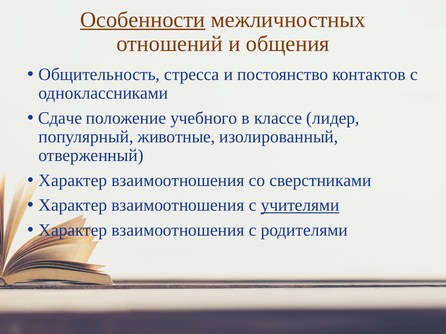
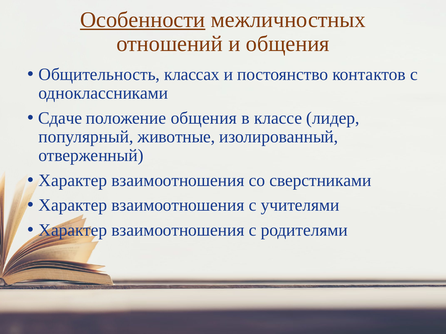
стресса: стресса -> классах (192, 75)
положение учебного: учебного -> общения (204, 118)
учителями underline: present -> none (300, 206)
